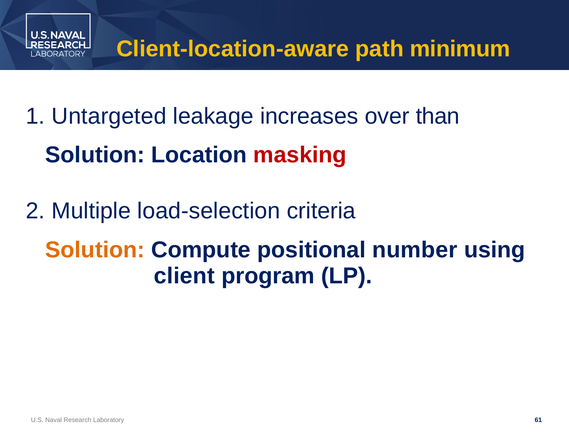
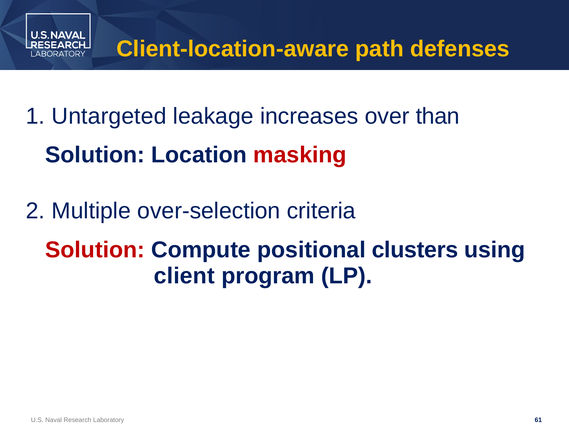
minimum: minimum -> defenses (460, 49)
load-selection: load-selection -> over-selection (209, 211)
Solution colour: orange -> red (95, 250)
number: number -> clusters (415, 250)
